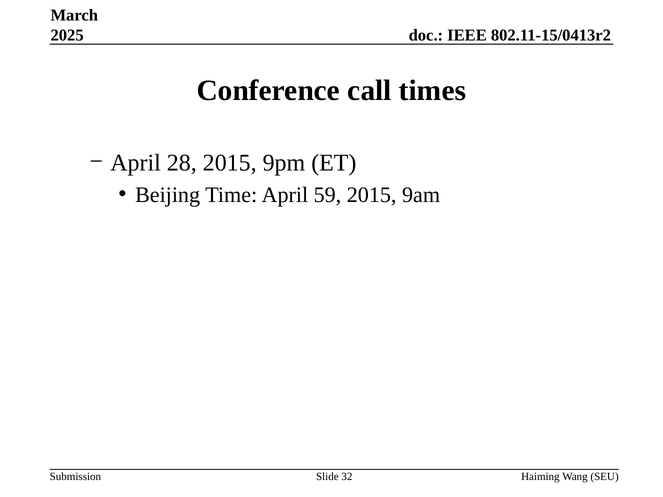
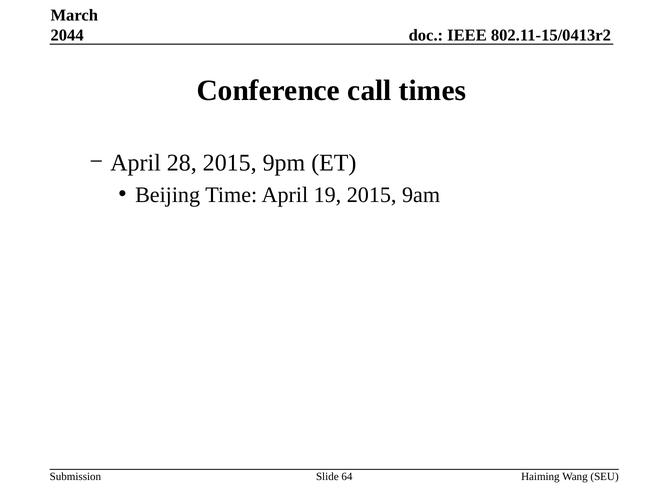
2025: 2025 -> 2044 (67, 35)
59: 59 -> 19 (327, 195)
32: 32 -> 64 (347, 477)
